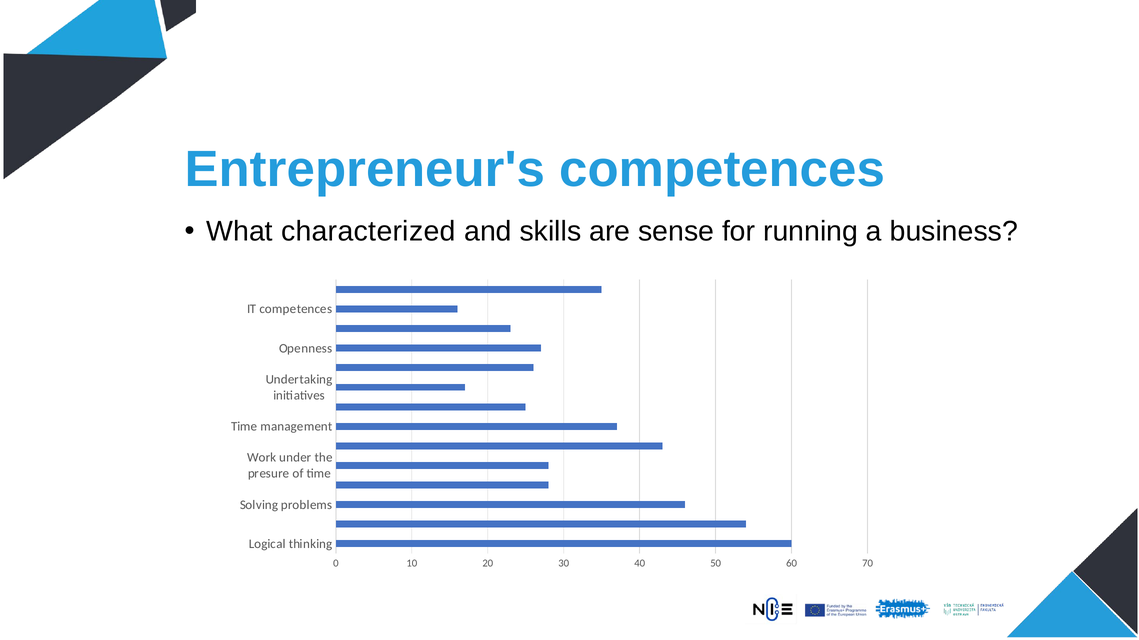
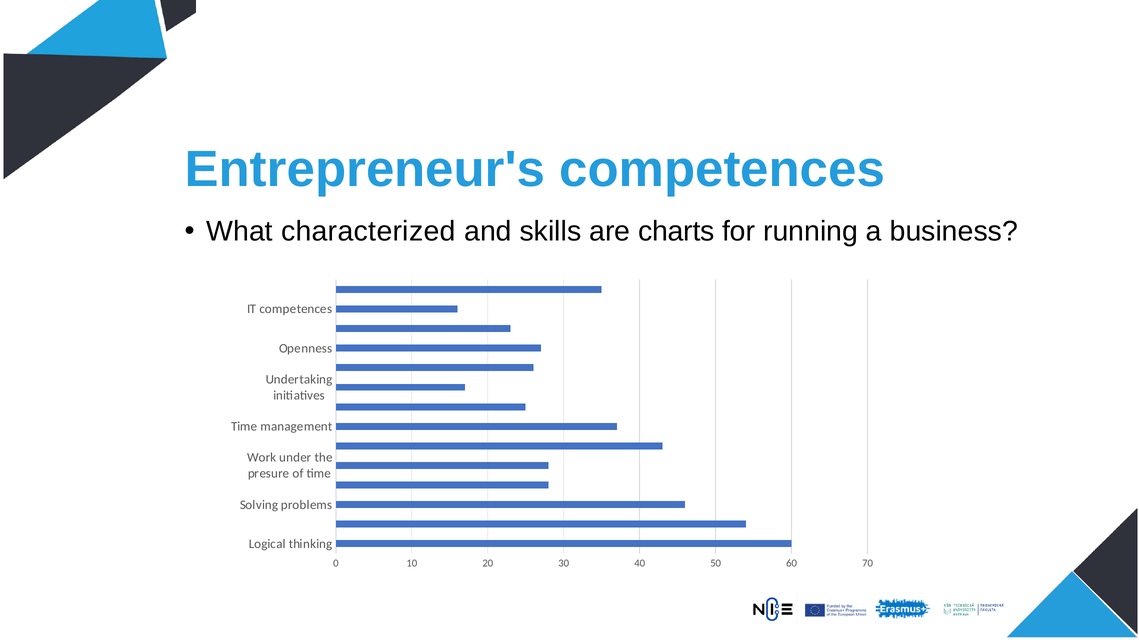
sense: sense -> charts (676, 232)
